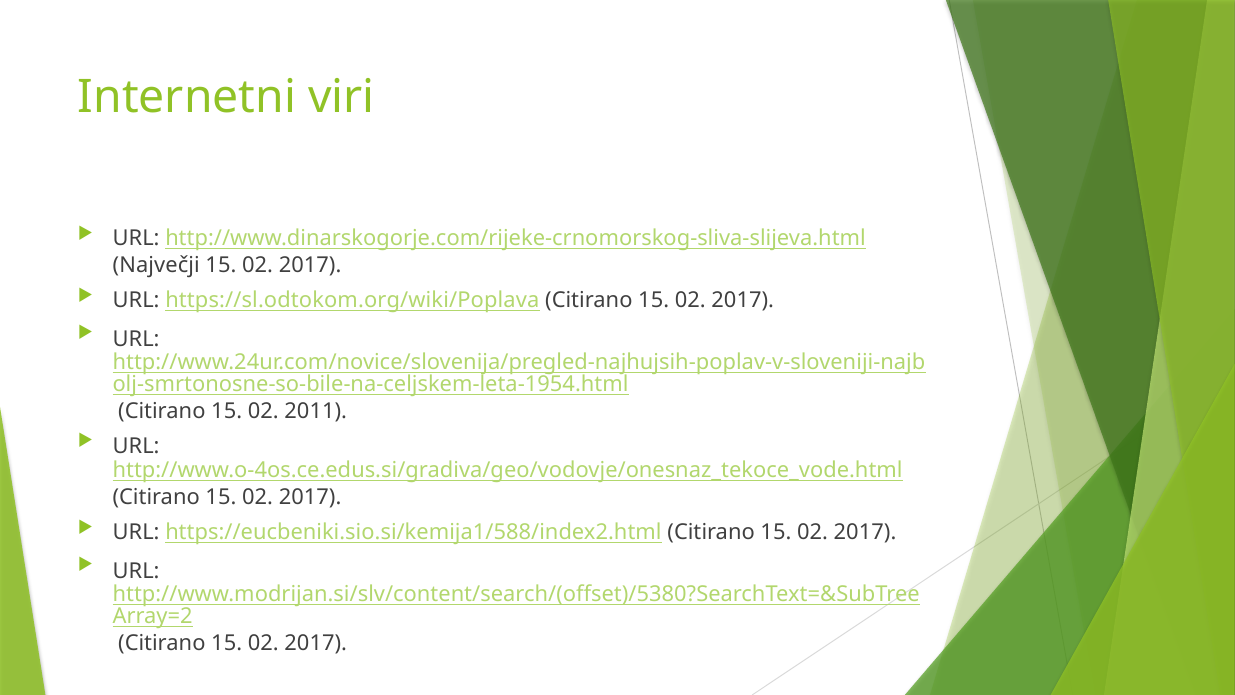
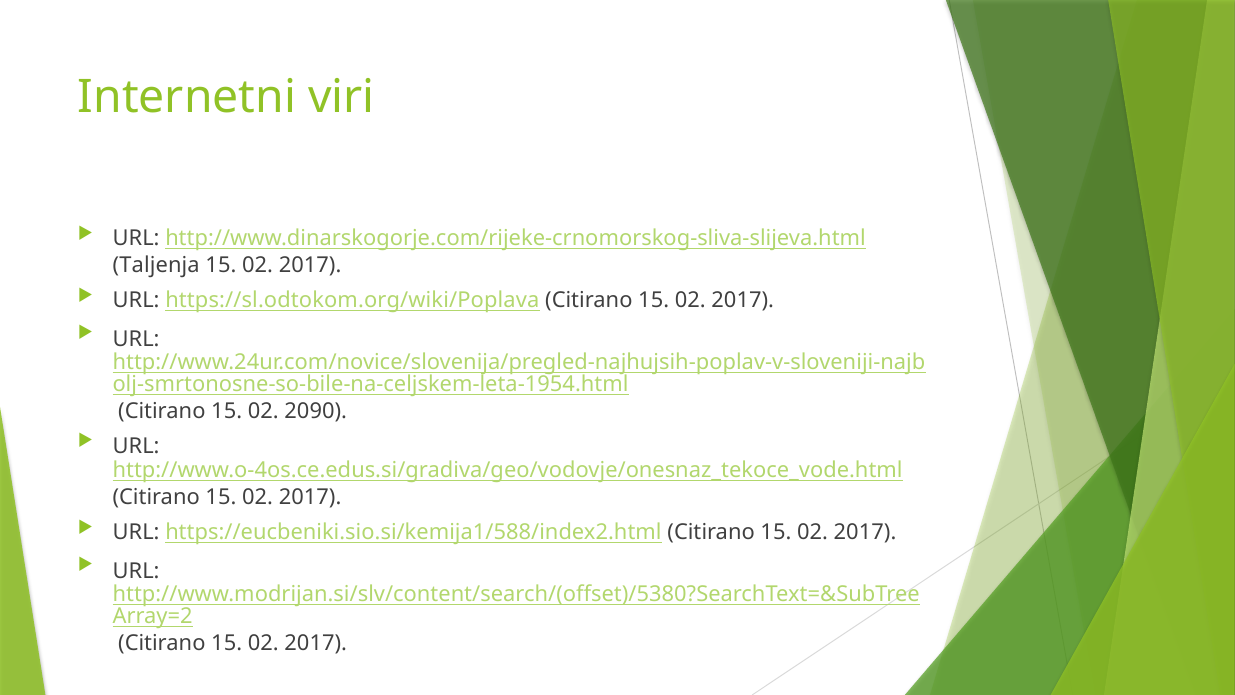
Največji: Največji -> Taljenja (156, 265)
2011: 2011 -> 2090 (316, 411)
